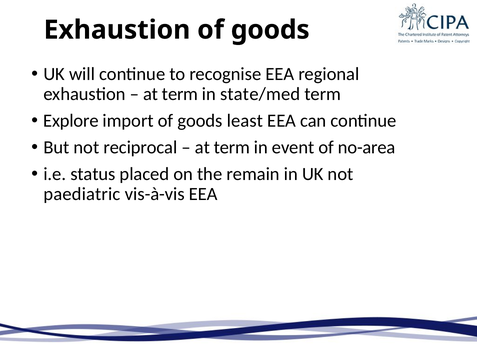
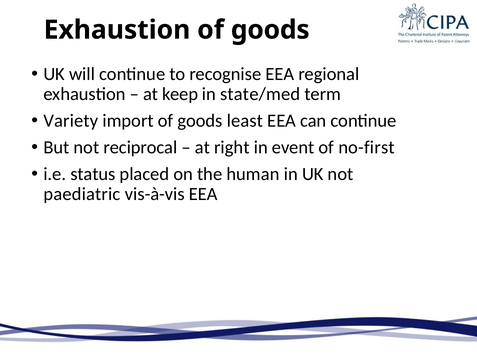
term: term -> keep (180, 94)
Explore: Explore -> Variety (71, 121)
term: term -> right (232, 147)
no-area: no-area -> no-first (367, 147)
remain: remain -> human (253, 174)
